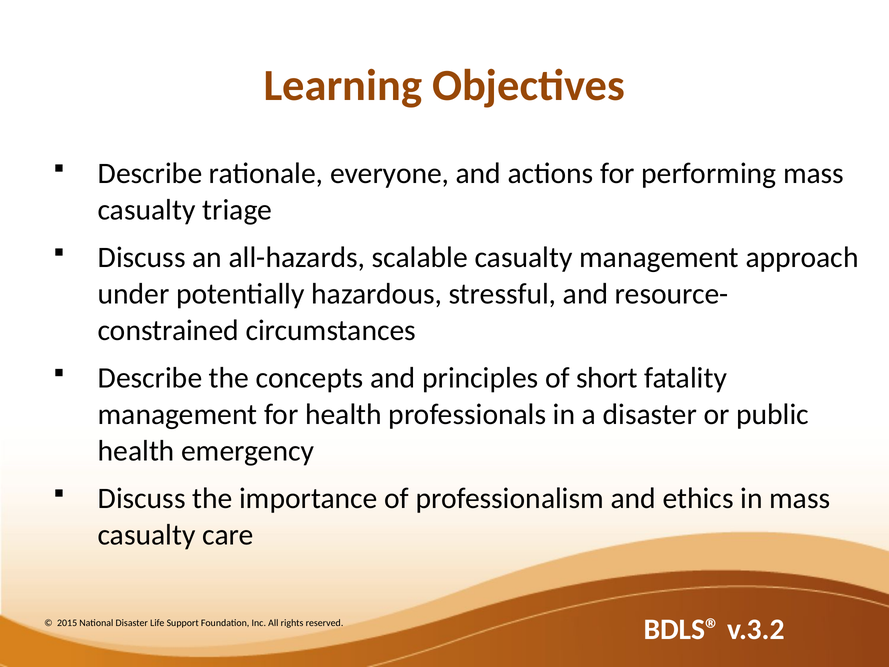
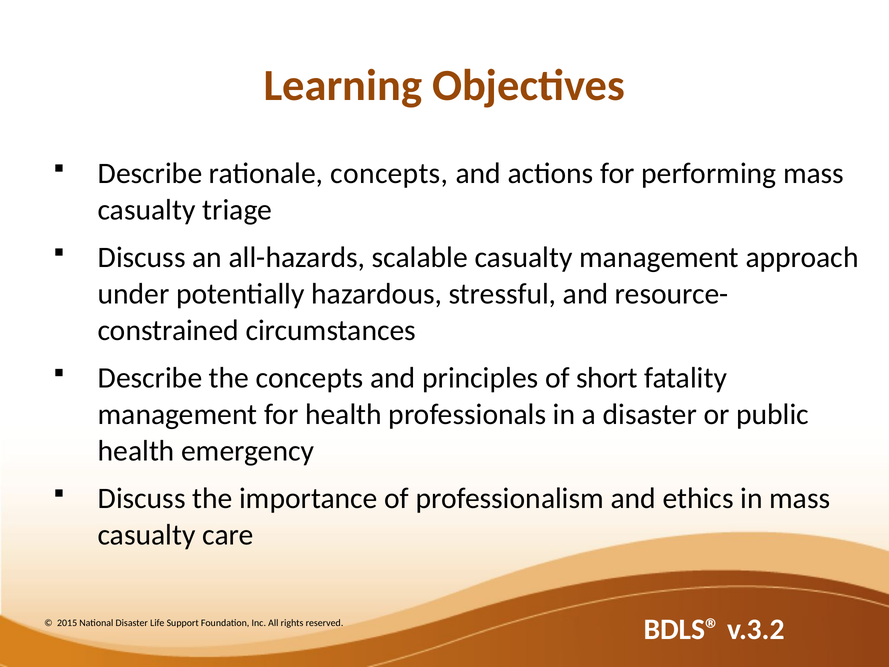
rationale everyone: everyone -> concepts (389, 173)
